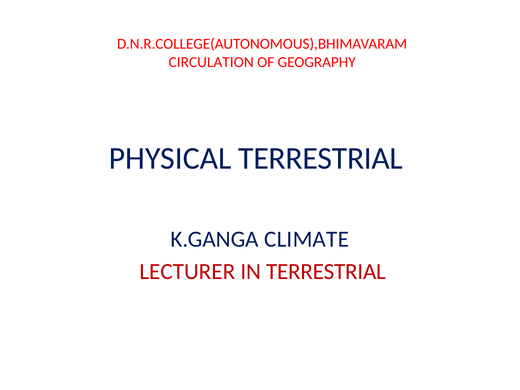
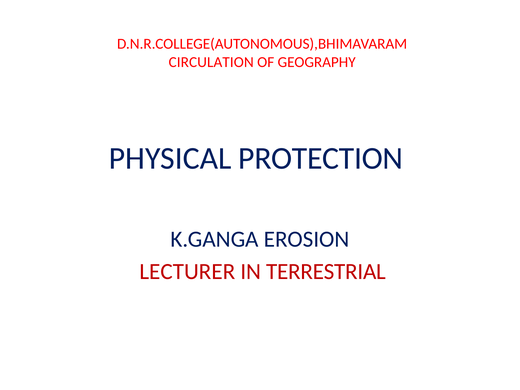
PHYSICAL TERRESTRIAL: TERRESTRIAL -> PROTECTION (321, 158)
CLIMATE: CLIMATE -> EROSION (307, 239)
